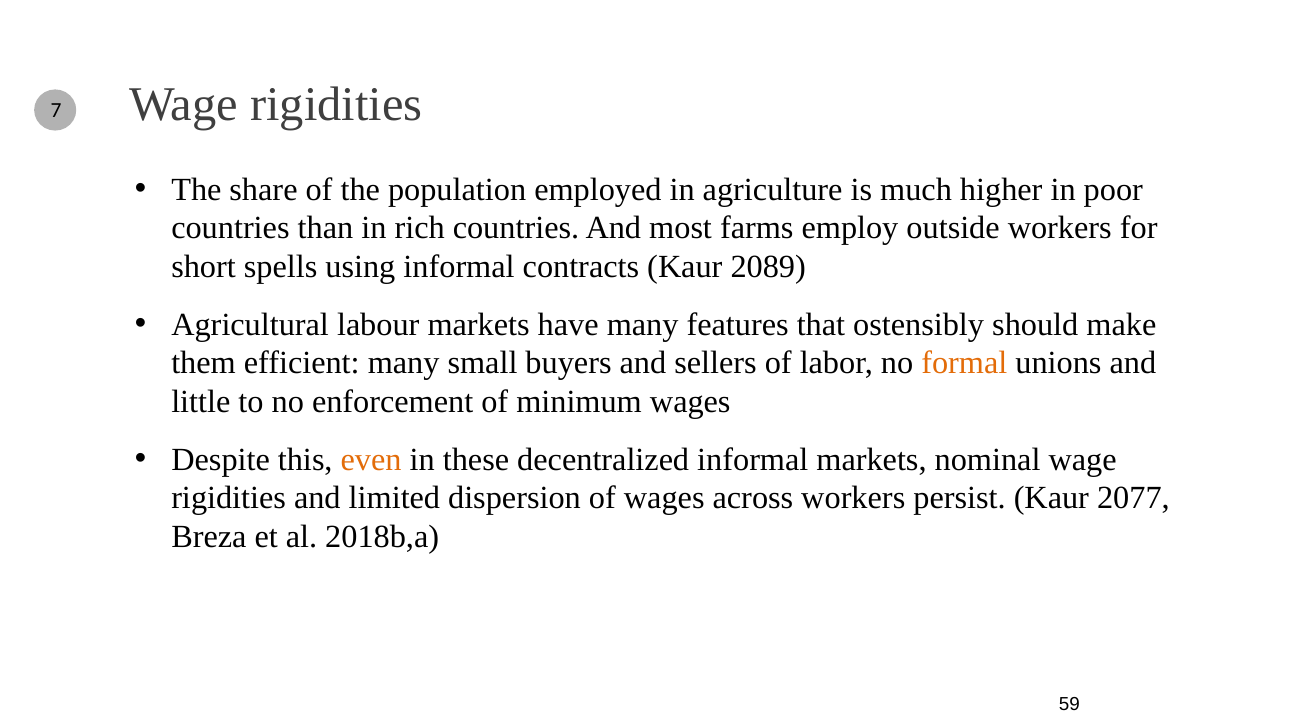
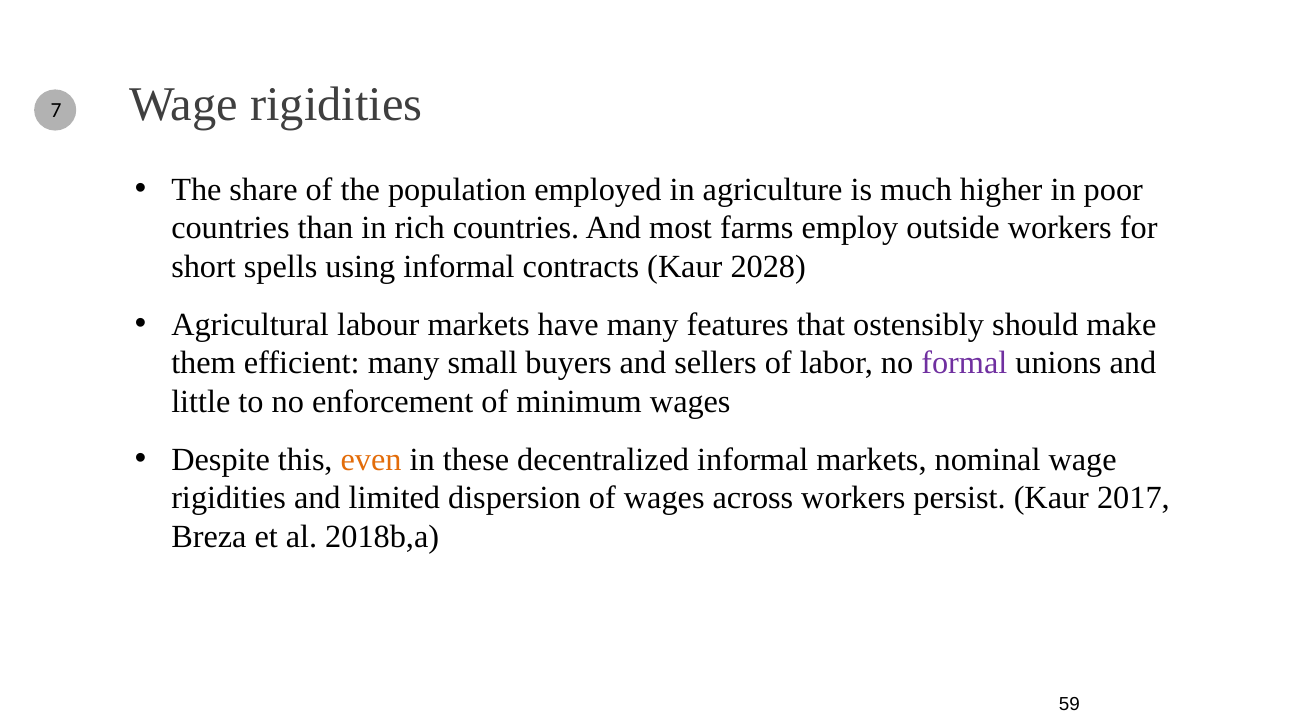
2089: 2089 -> 2028 (768, 267)
formal colour: orange -> purple (964, 364)
2077: 2077 -> 2017 (1133, 499)
